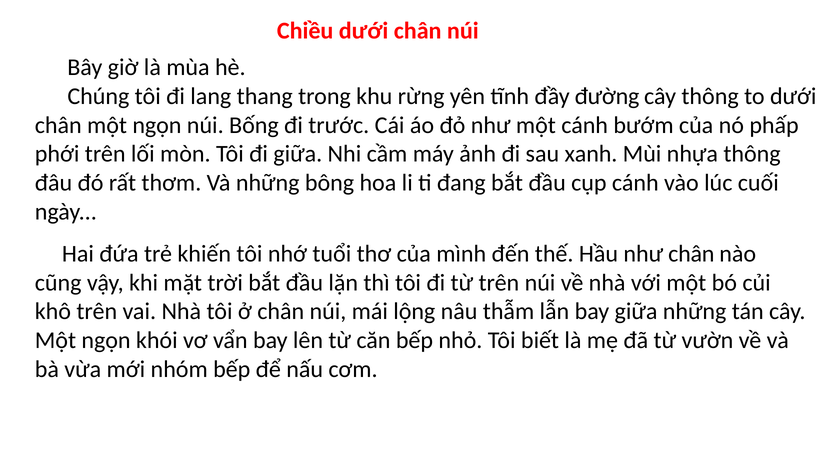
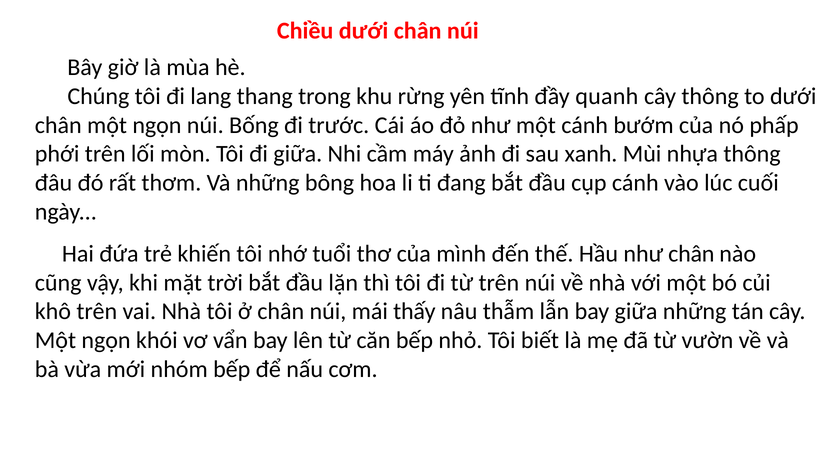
đường: đường -> quanh (607, 96)
lộng: lộng -> thấy (414, 312)
